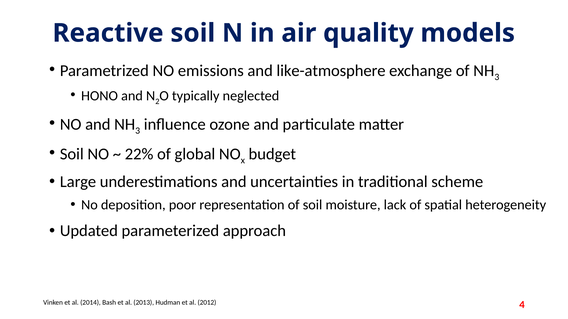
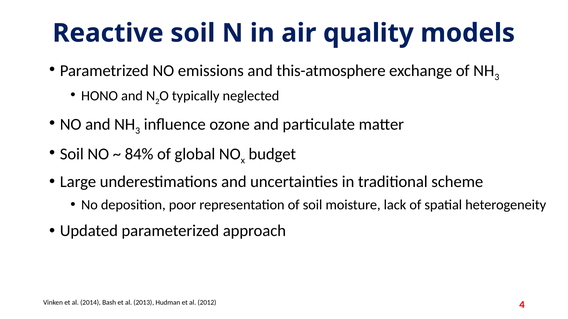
like-atmosphere: like-atmosphere -> this-atmosphere (331, 71)
22%: 22% -> 84% (139, 154)
